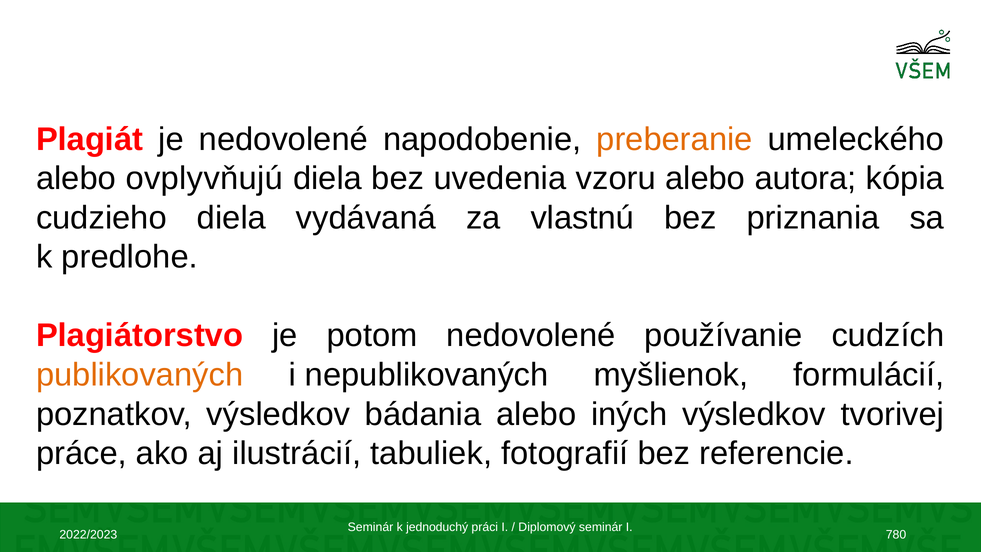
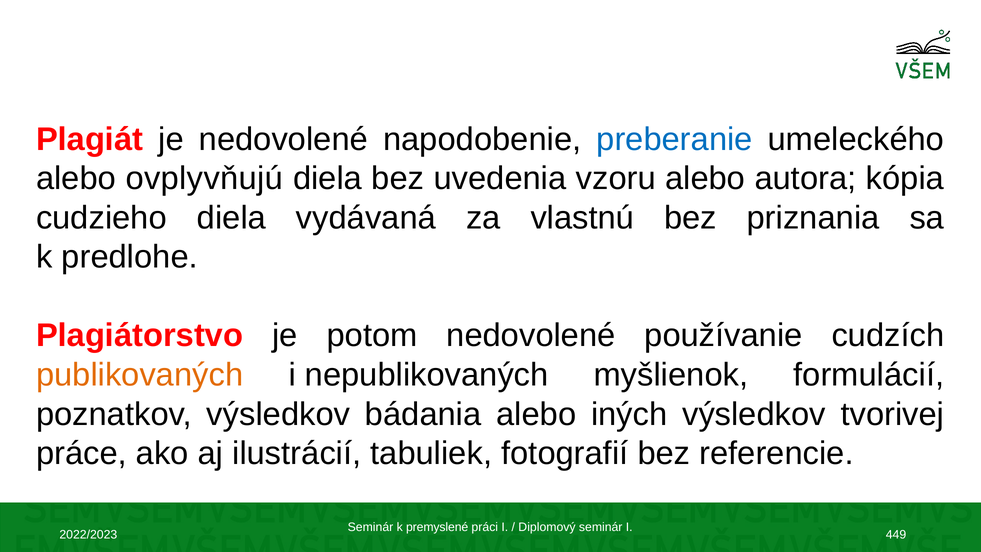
preberanie colour: orange -> blue (675, 139)
jednoduchý: jednoduchý -> premyslené (437, 527)
780: 780 -> 449 (896, 535)
